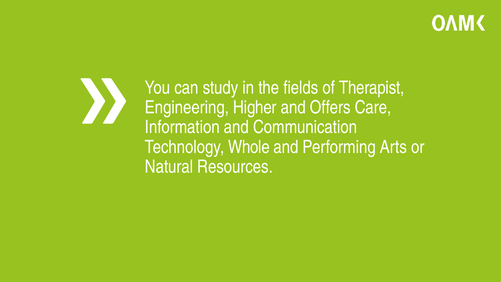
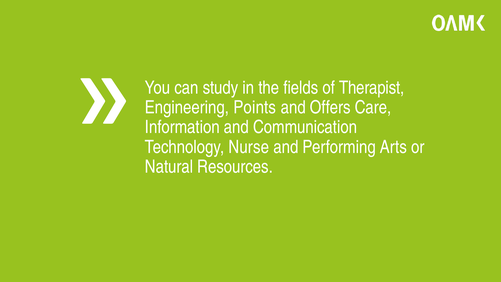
Higher: Higher -> Points (255, 107)
Whole: Whole -> Nurse (249, 147)
